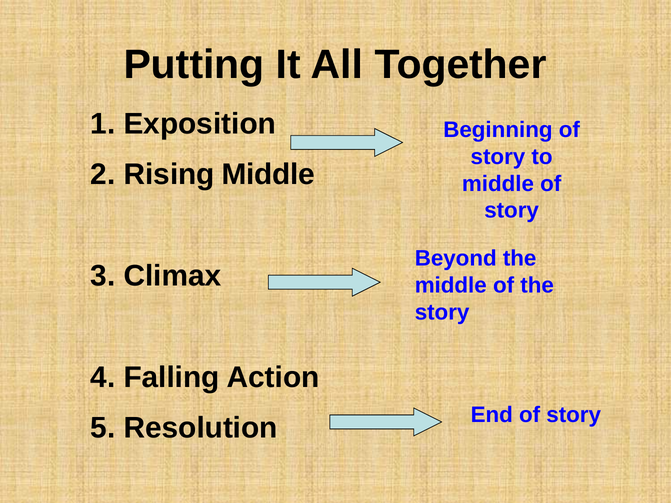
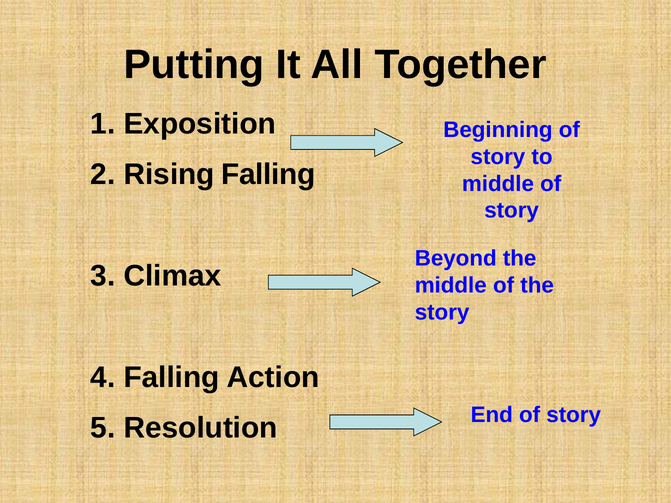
Rising Middle: Middle -> Falling (268, 175)
